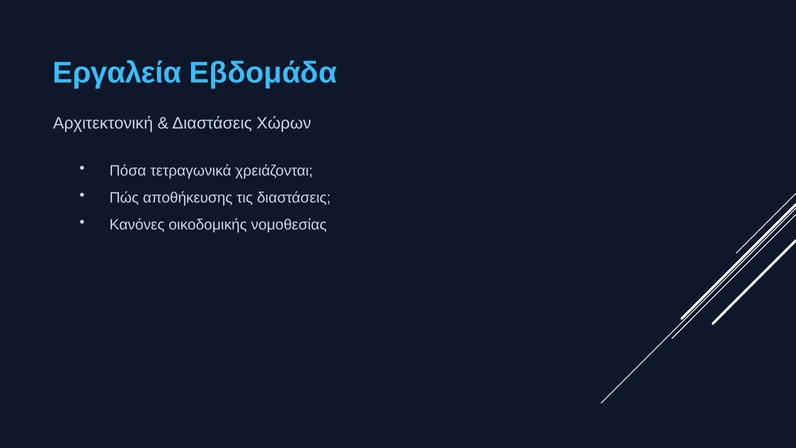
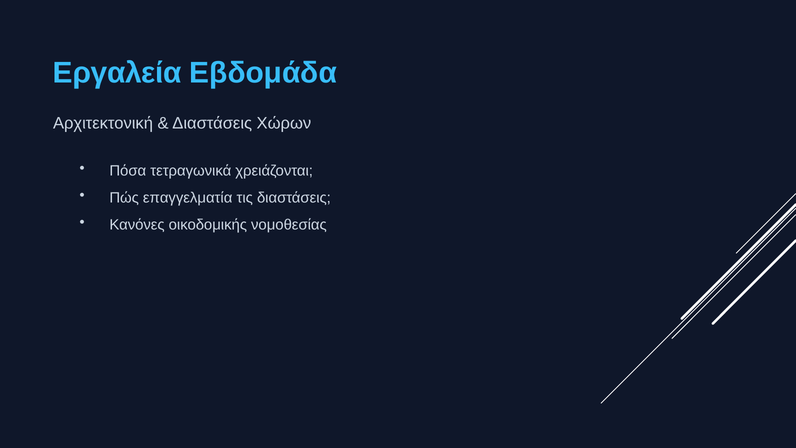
αποθήκευσης: αποθήκευσης -> επαγγελματία (188, 198)
